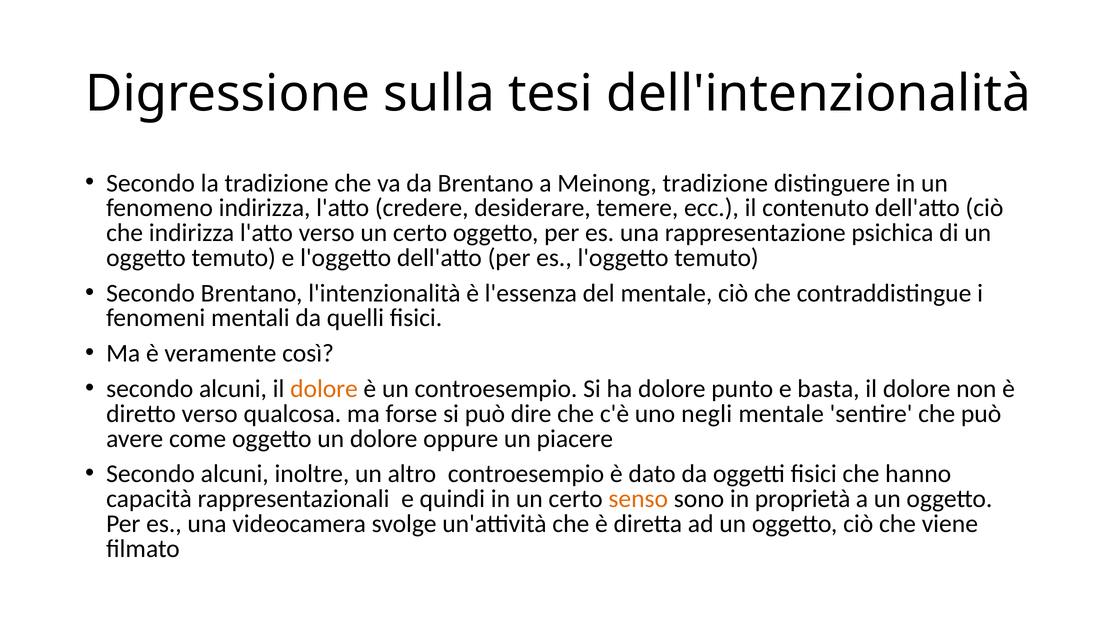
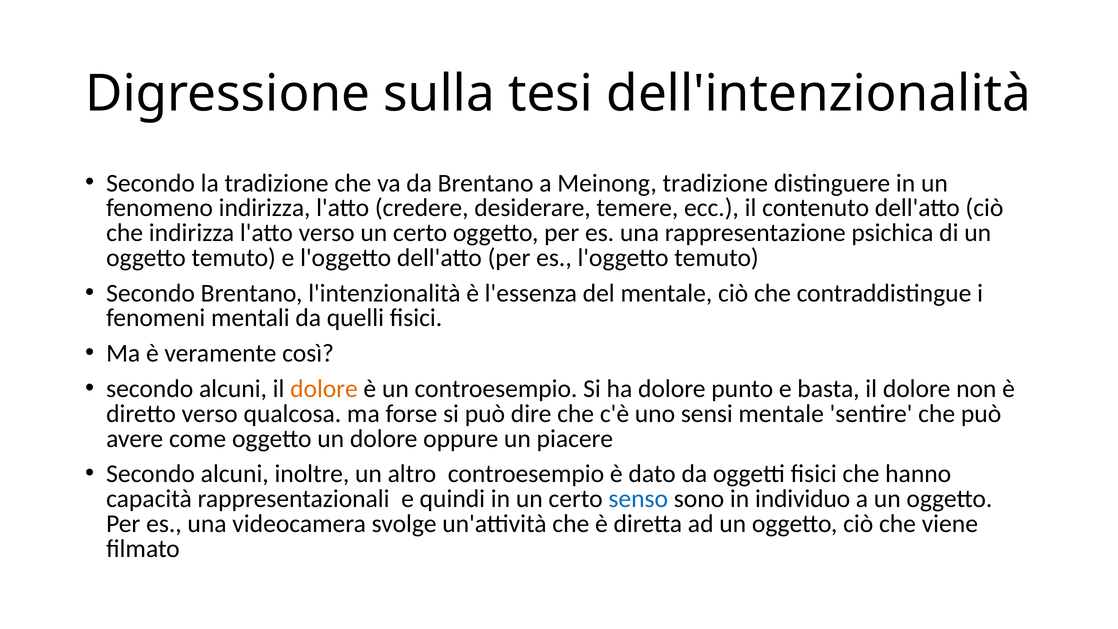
negli: negli -> sensi (707, 414)
senso colour: orange -> blue (638, 499)
proprietà: proprietà -> individuo (803, 499)
